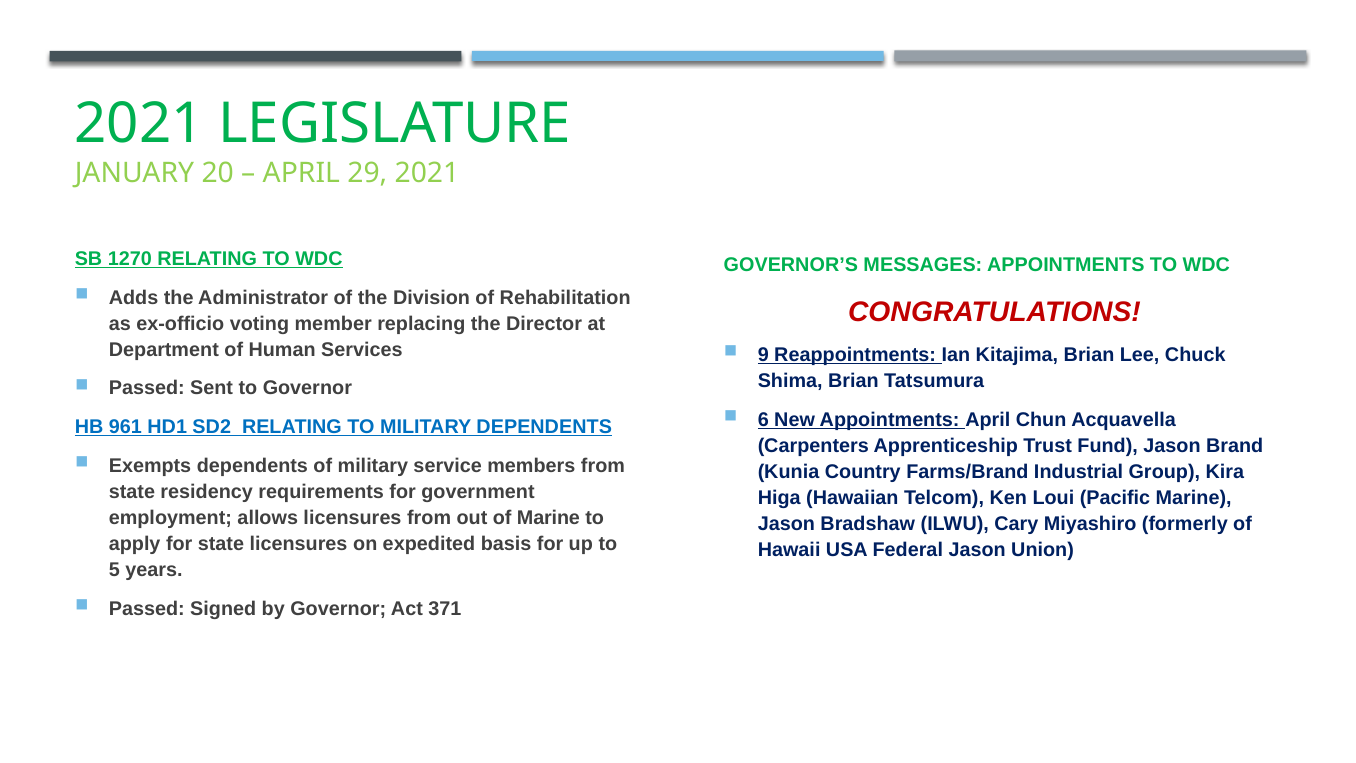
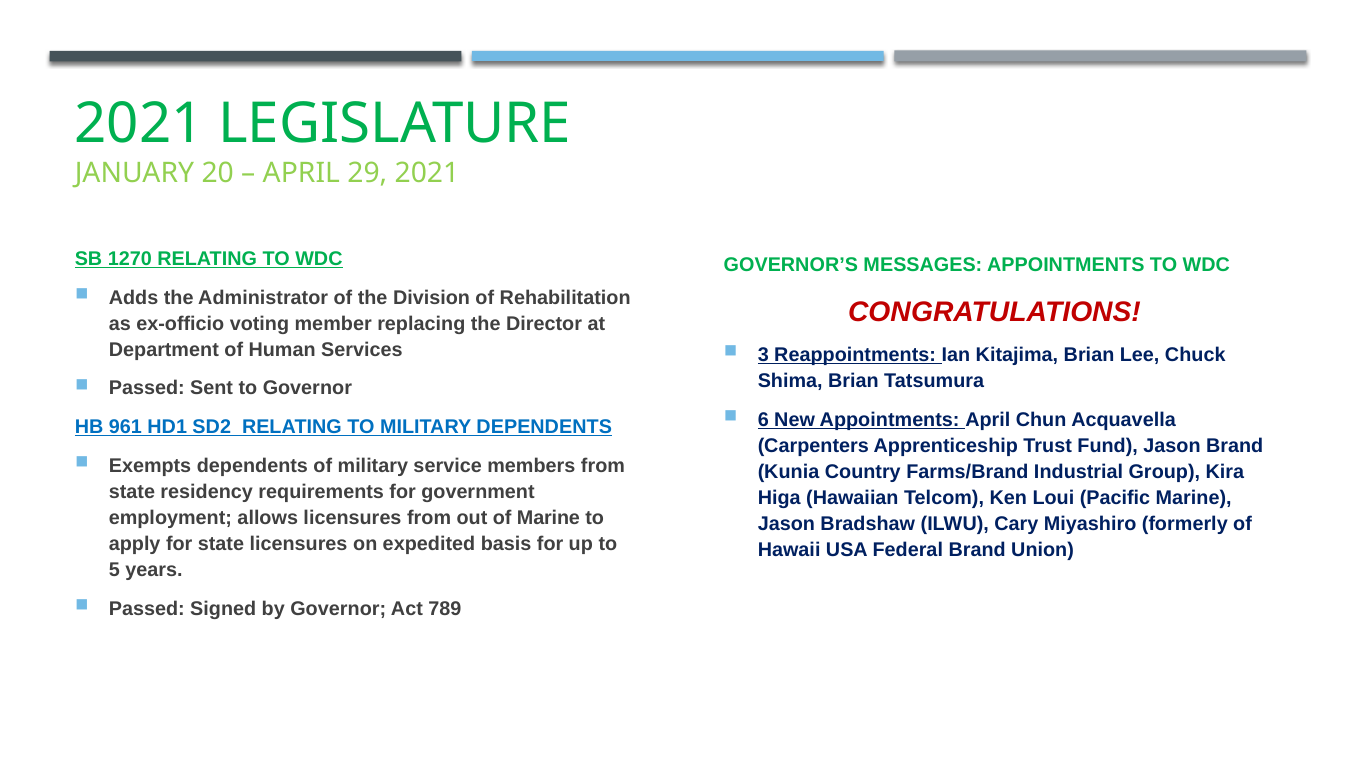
9: 9 -> 3 (763, 355)
Federal Jason: Jason -> Brand (977, 550)
371: 371 -> 789 (445, 609)
